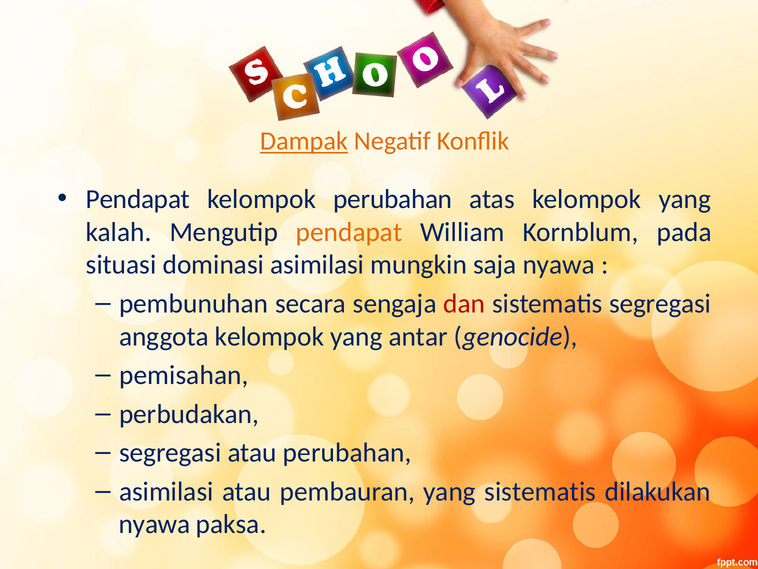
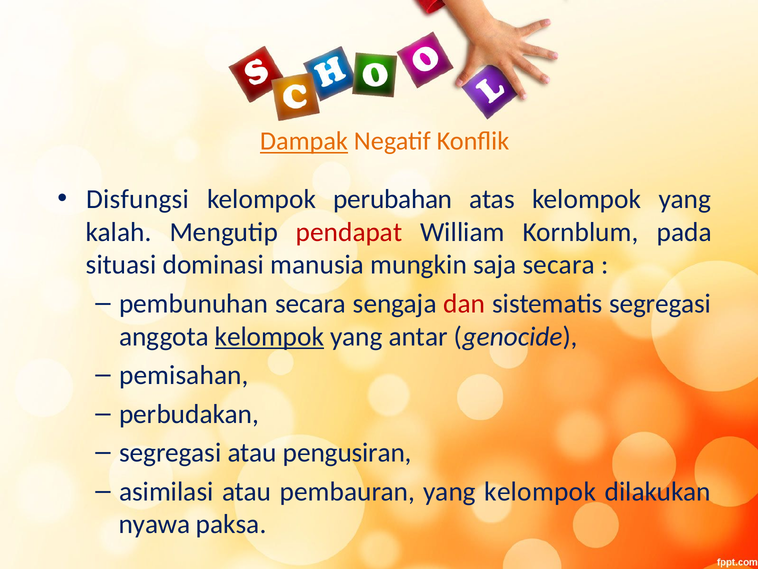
Pendapat: Pendapat -> Disfungsi (138, 199)
pendapat colour: orange -> red (349, 232)
dominasi asimilasi: asimilasi -> manusia (317, 265)
saja nyawa: nyawa -> secara (559, 265)
kelompok underline: none -> present (269, 336)
atau perubahan: perubahan -> pengusiran (347, 452)
yang sistematis: sistematis -> kelompok (540, 491)
